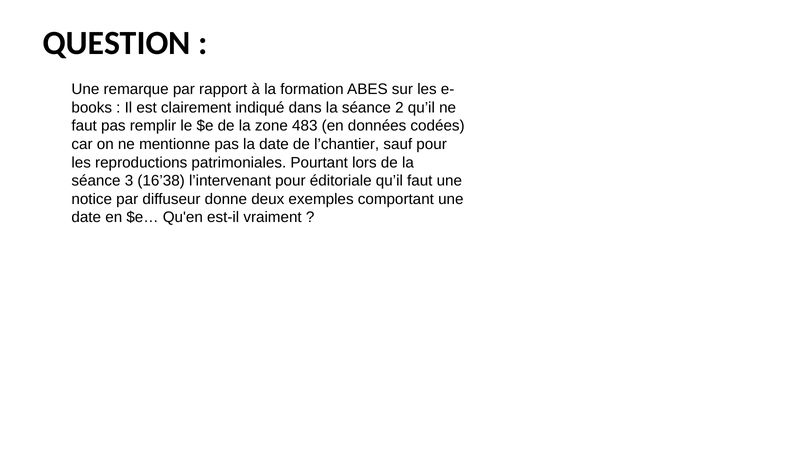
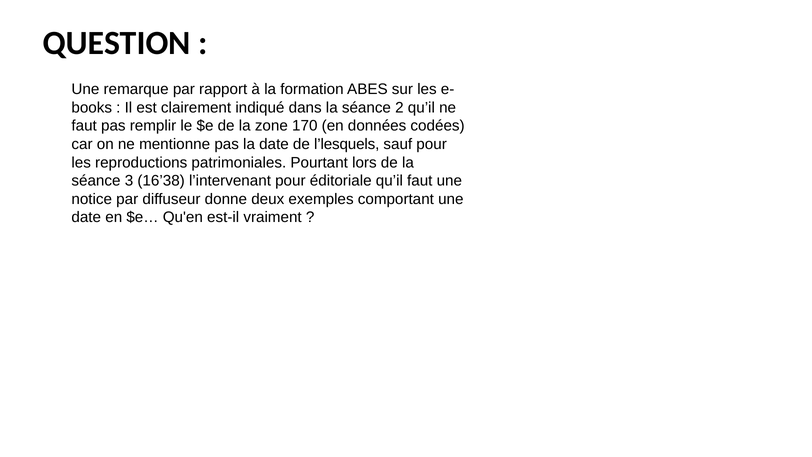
483: 483 -> 170 (305, 126)
l’chantier: l’chantier -> l’lesquels (347, 144)
